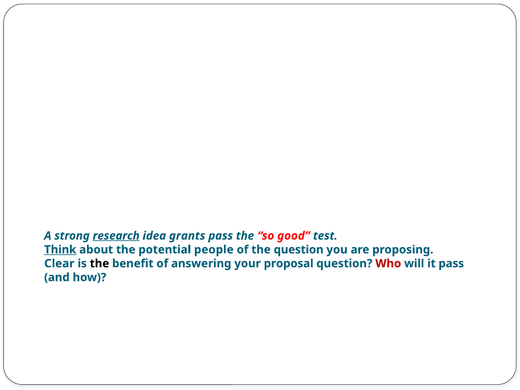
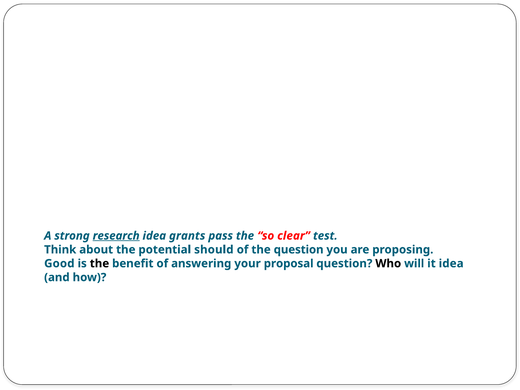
good: good -> clear (294, 236)
Think underline: present -> none (60, 250)
people: people -> should (214, 250)
Clear: Clear -> Good (59, 263)
Who colour: red -> black (388, 263)
it pass: pass -> idea (451, 263)
